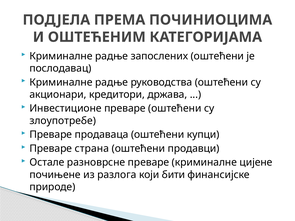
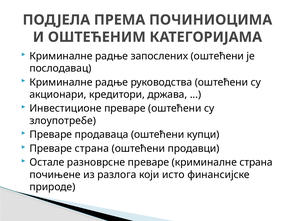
криминалне цијене: цијене -> страна (256, 163)
бити: бити -> исто (173, 175)
